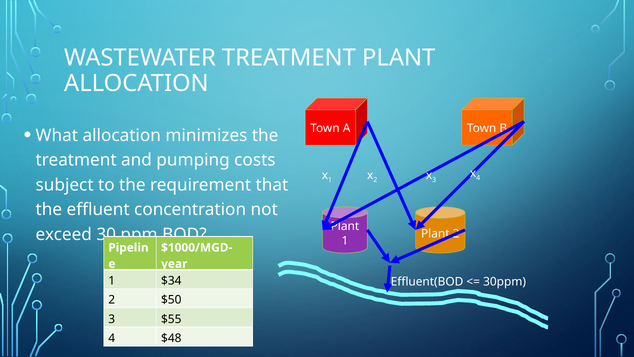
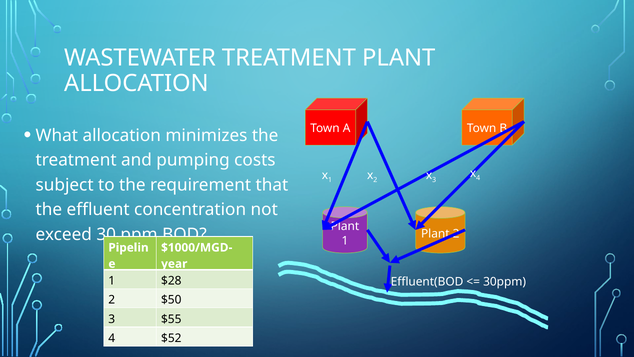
$34: $34 -> $28 (171, 281)
$48: $48 -> $52 (171, 338)
